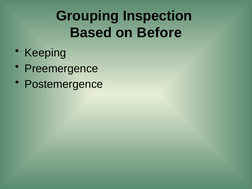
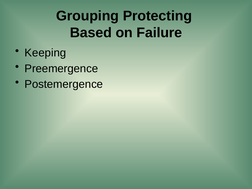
Inspection: Inspection -> Protecting (157, 16)
Before: Before -> Failure (159, 33)
